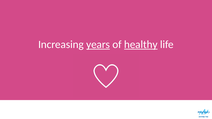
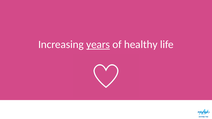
healthy underline: present -> none (141, 44)
